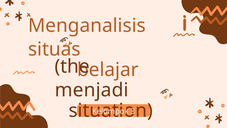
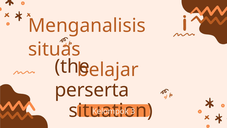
menjadi: menjadi -> perserta (92, 90)
